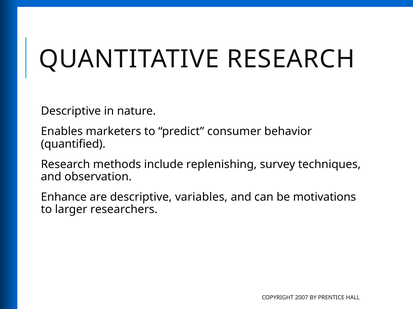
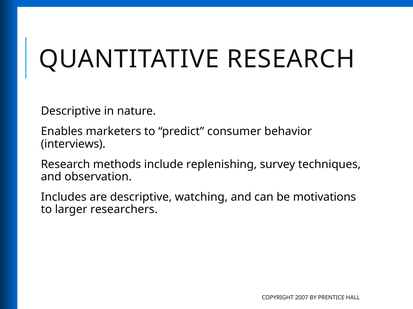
quantified: quantified -> interviews (73, 144)
Enhance: Enhance -> Includes (64, 197)
variables: variables -> watching (201, 197)
